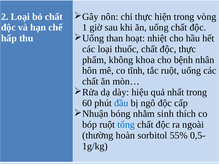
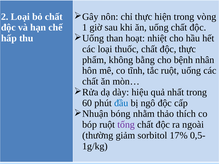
khoa: khoa -> bằng (145, 60)
sinh: sinh -> thảo (166, 114)
tống colour: blue -> purple (126, 125)
hoàn: hoàn -> giảm (125, 136)
55%: 55% -> 17% (179, 136)
